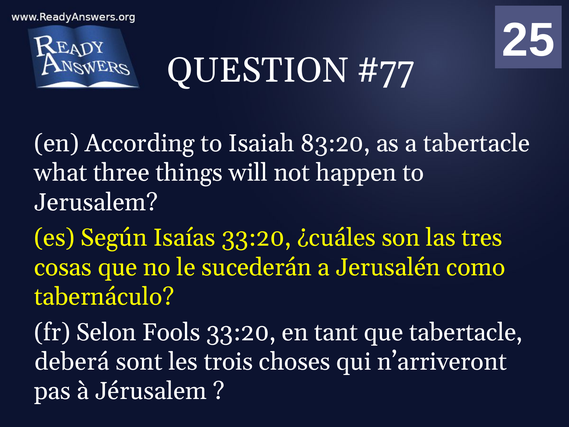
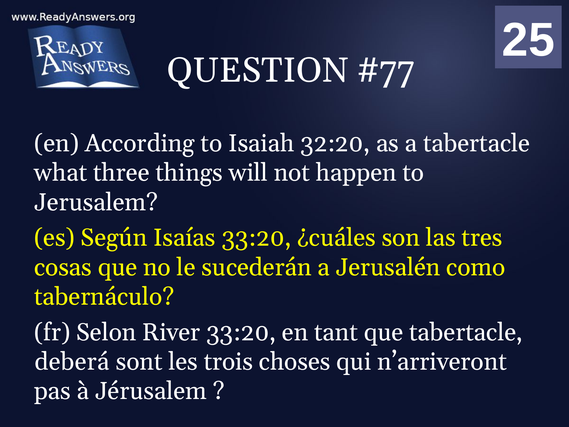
83:20: 83:20 -> 32:20 (335, 143)
Fools: Fools -> River (171, 332)
